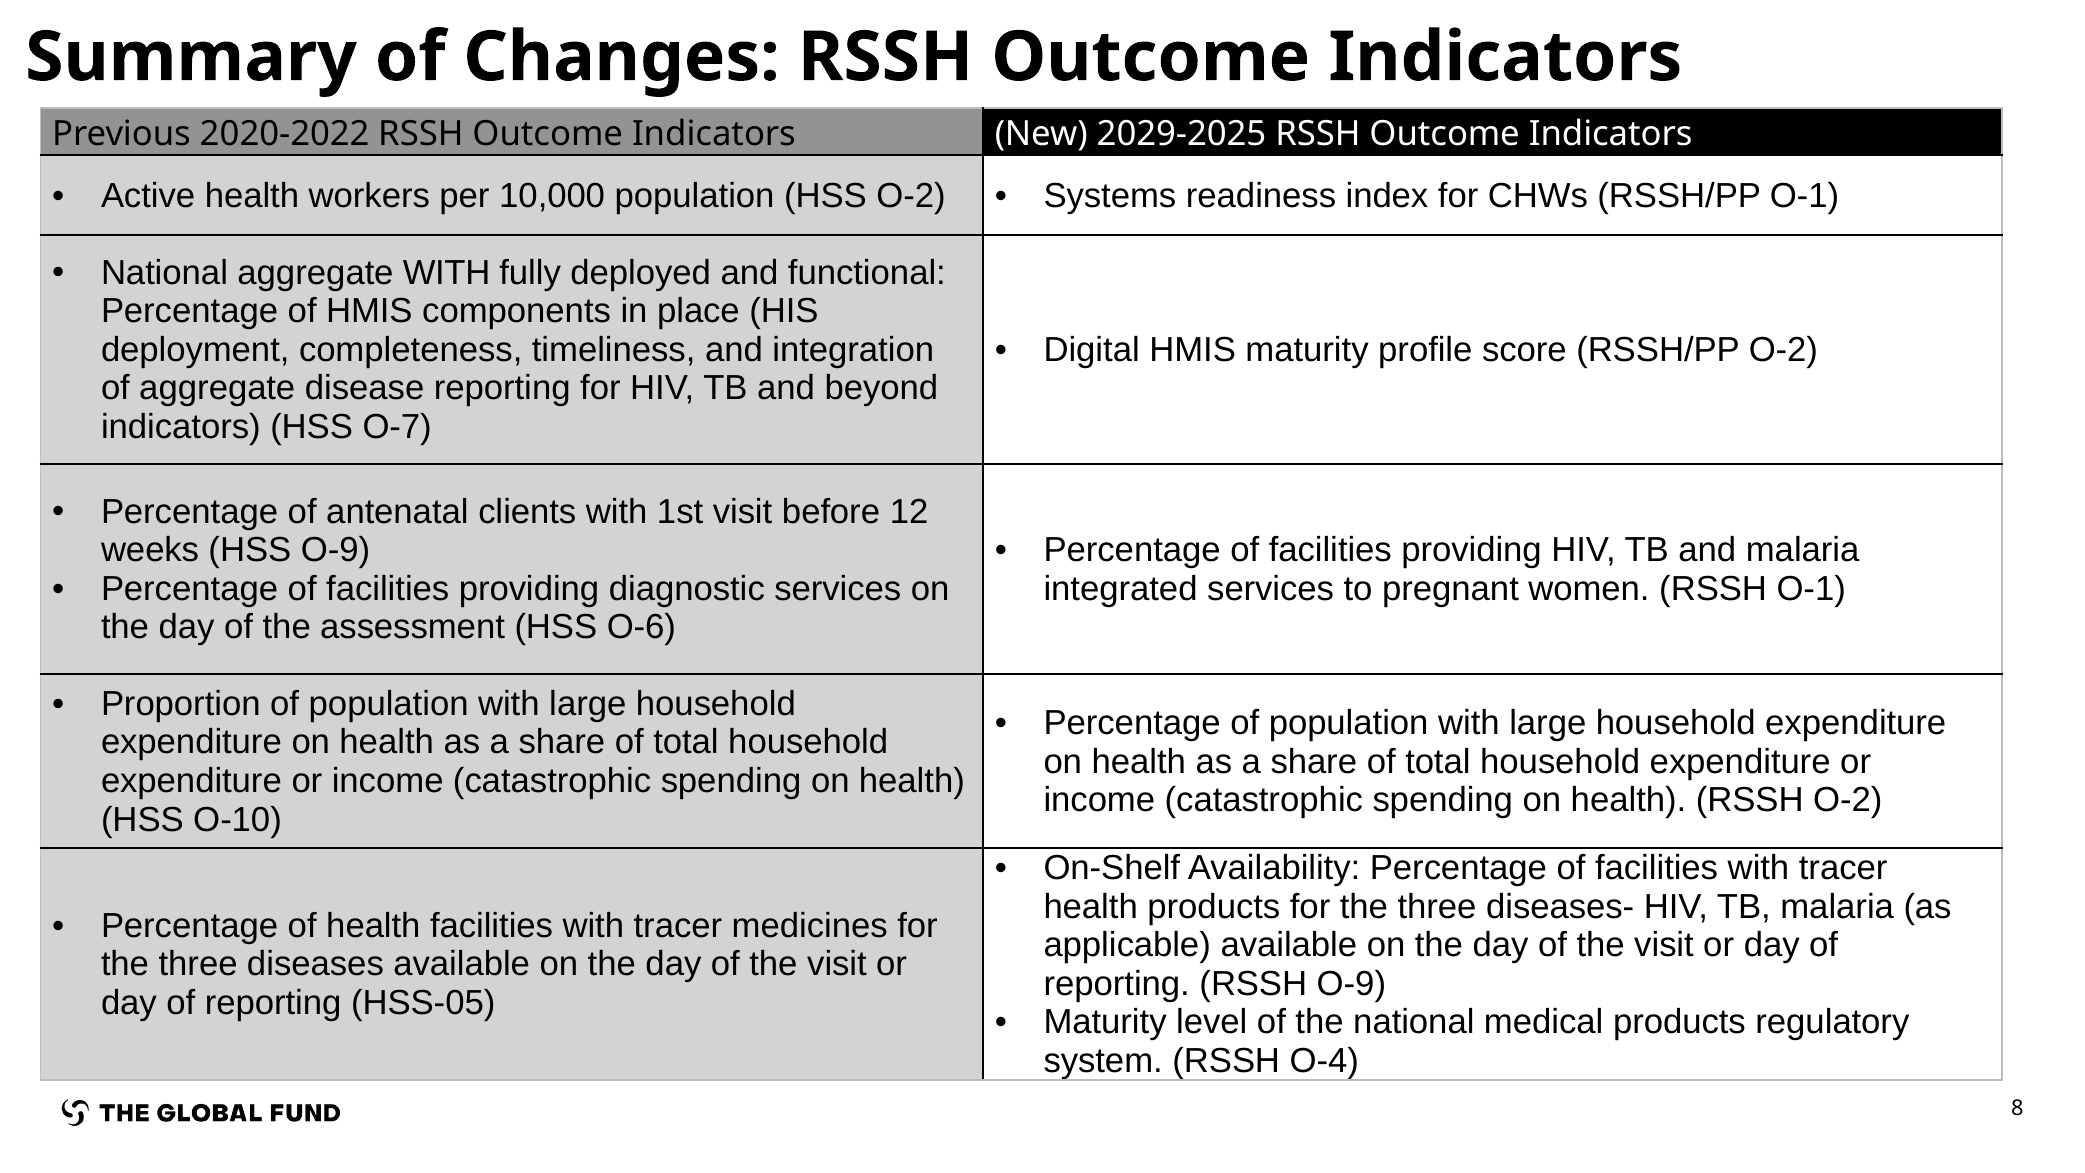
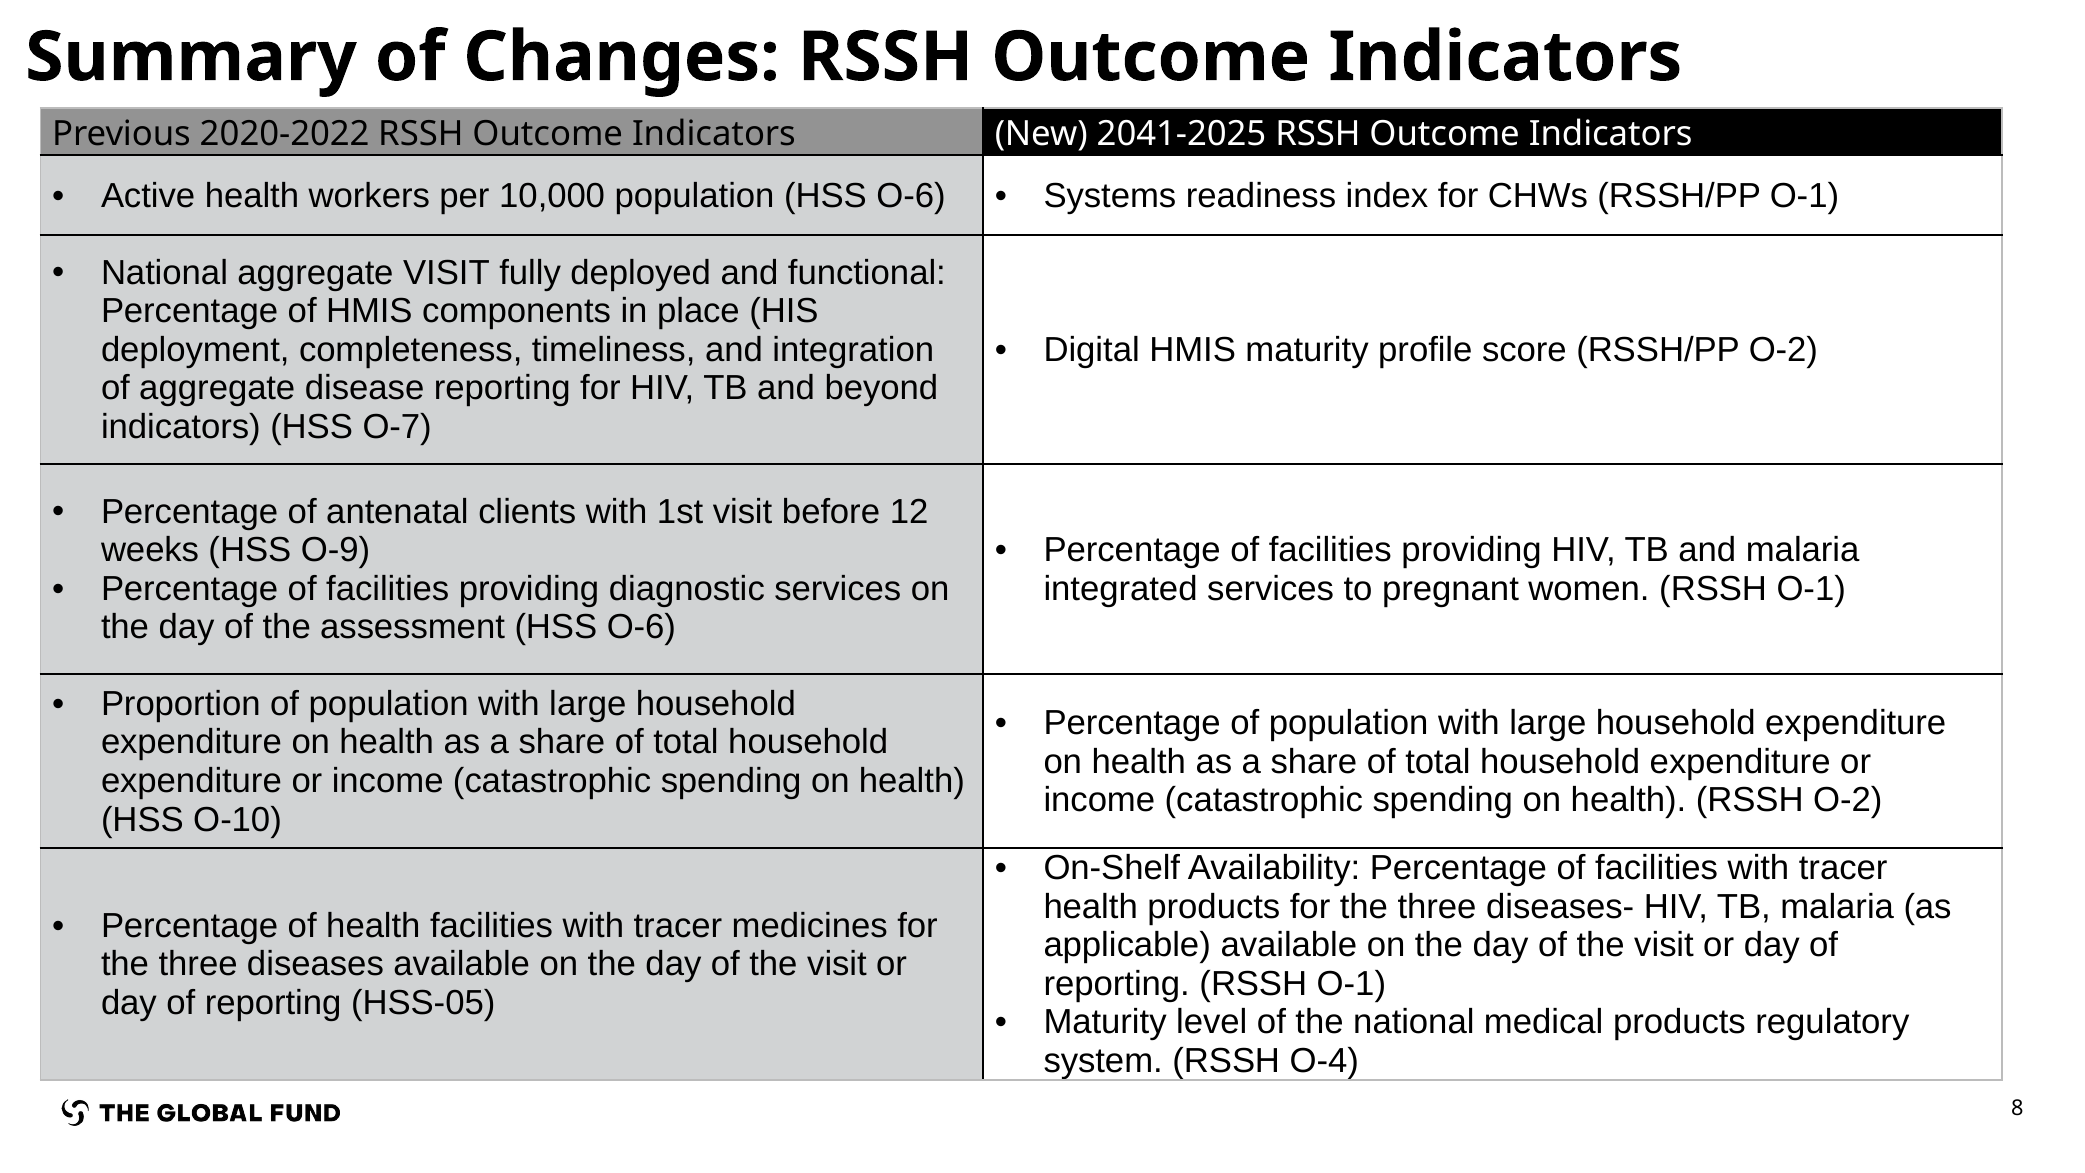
2029-2025: 2029-2025 -> 2041-2025 (1182, 134)
population HSS O-2: O-2 -> O-6 (911, 196)
aggregate WITH: WITH -> VISIT (446, 273)
reporting RSSH O-9: O-9 -> O-1 (1351, 984)
